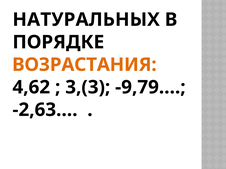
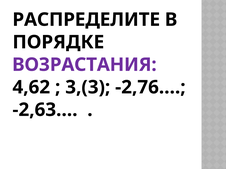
НАТУРАЛЬНЫХ: НАТУРАЛЬНЫХ -> РАСПРЕДЕЛИТЕ (86, 20)
ВОЗРАСТАНИЯ colour: orange -> purple (84, 65)
-9,79…: -9,79… -> -2,76… (150, 87)
